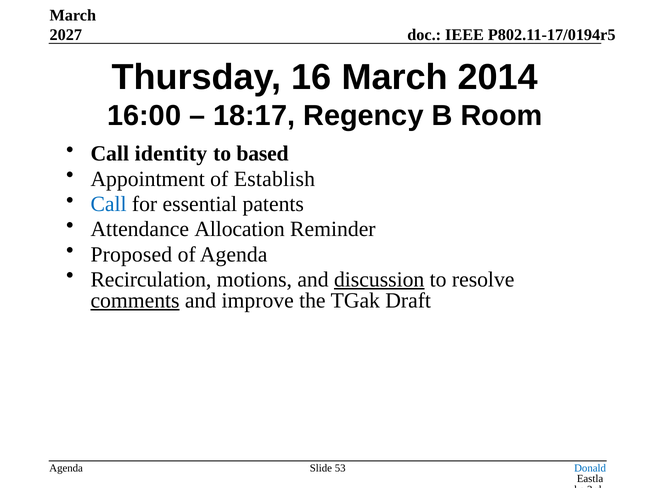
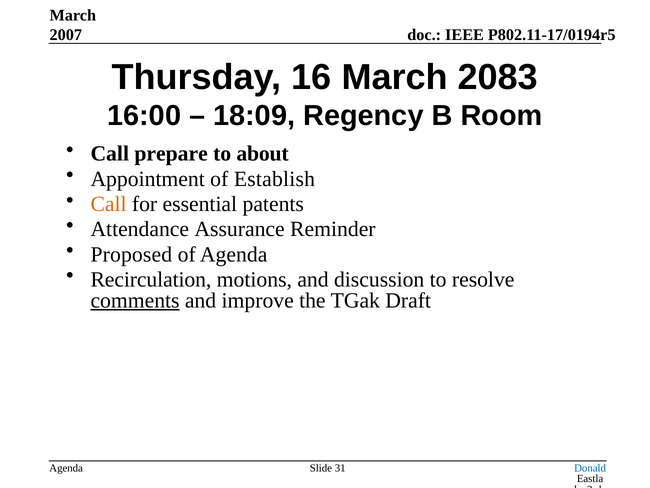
2027: 2027 -> 2007 (66, 35)
2014: 2014 -> 2083 (498, 77)
18:17: 18:17 -> 18:09 (254, 116)
identity: identity -> prepare (171, 154)
based: based -> about (263, 154)
Call colour: blue -> orange (109, 204)
Allocation: Allocation -> Assurance (240, 229)
discussion underline: present -> none (379, 279)
53: 53 -> 31 (340, 468)
